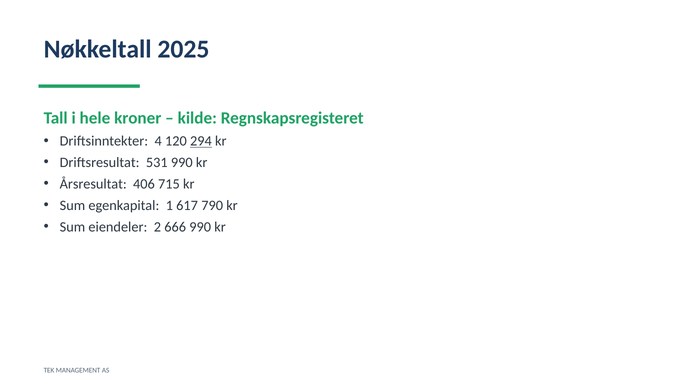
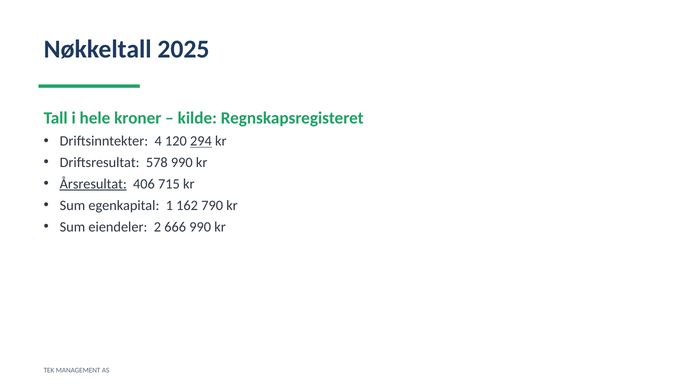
531: 531 -> 578 (157, 163)
Årsresultat underline: none -> present (93, 184)
617: 617 -> 162 (187, 205)
